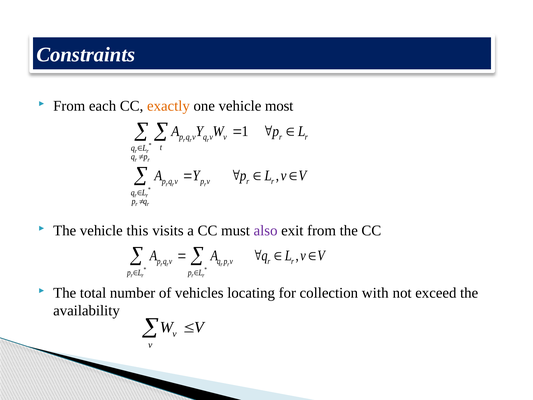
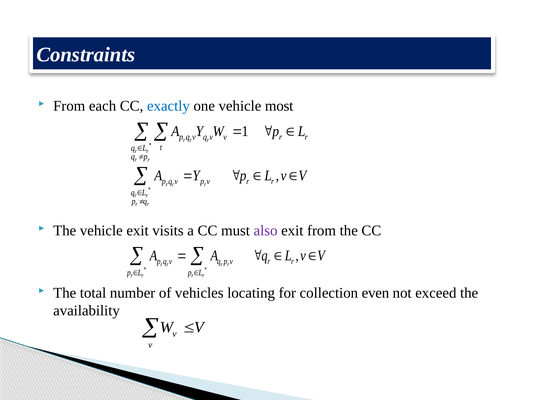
exactly colour: orange -> blue (168, 106)
vehicle this: this -> exit (138, 230)
with: with -> even (375, 293)
